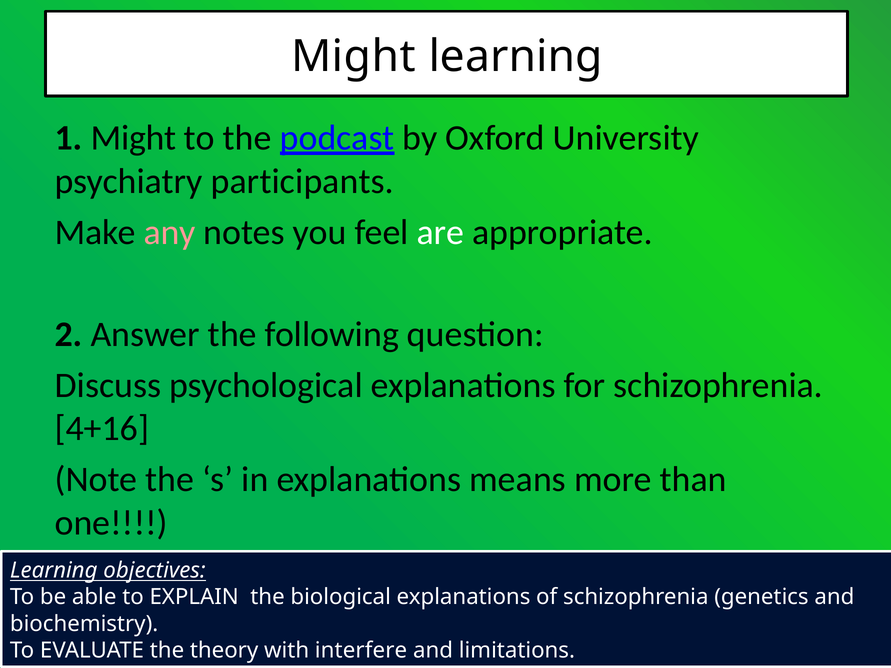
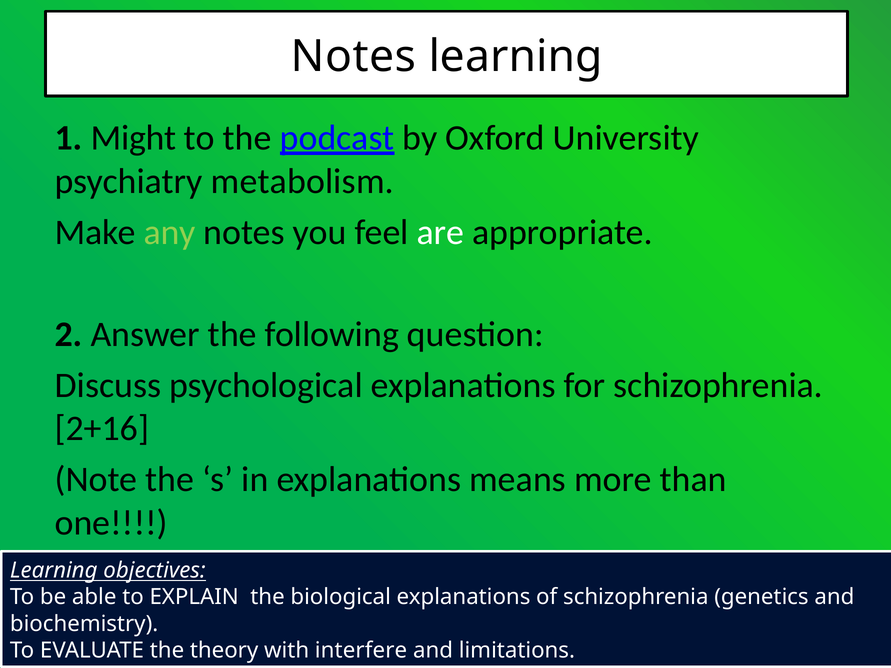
Might: Might -> Notes (353, 57)
participants: participants -> metabolism (302, 182)
any colour: pink -> light green (170, 233)
4+16: 4+16 -> 2+16 (102, 429)
